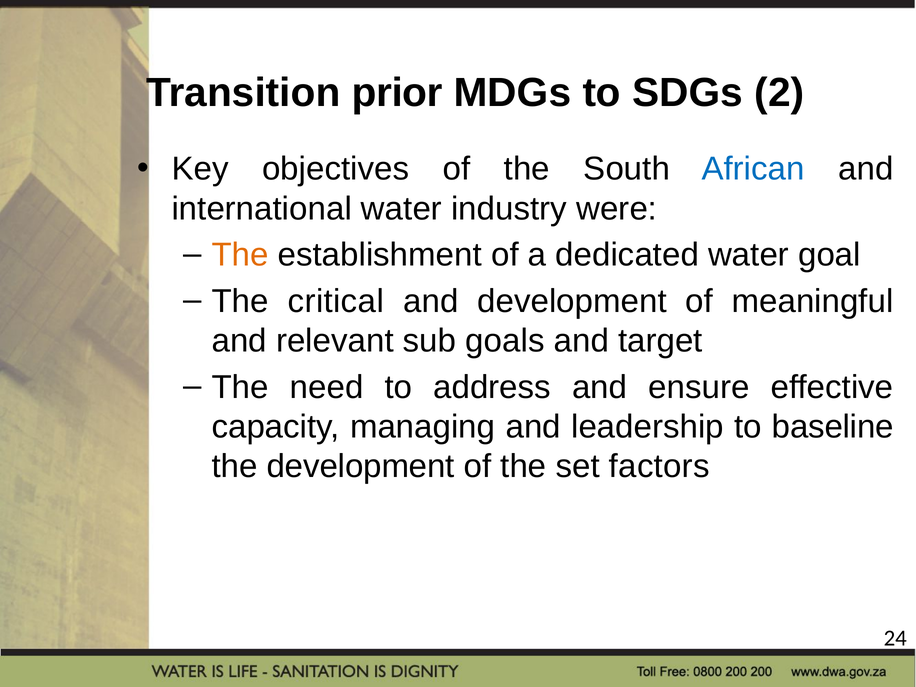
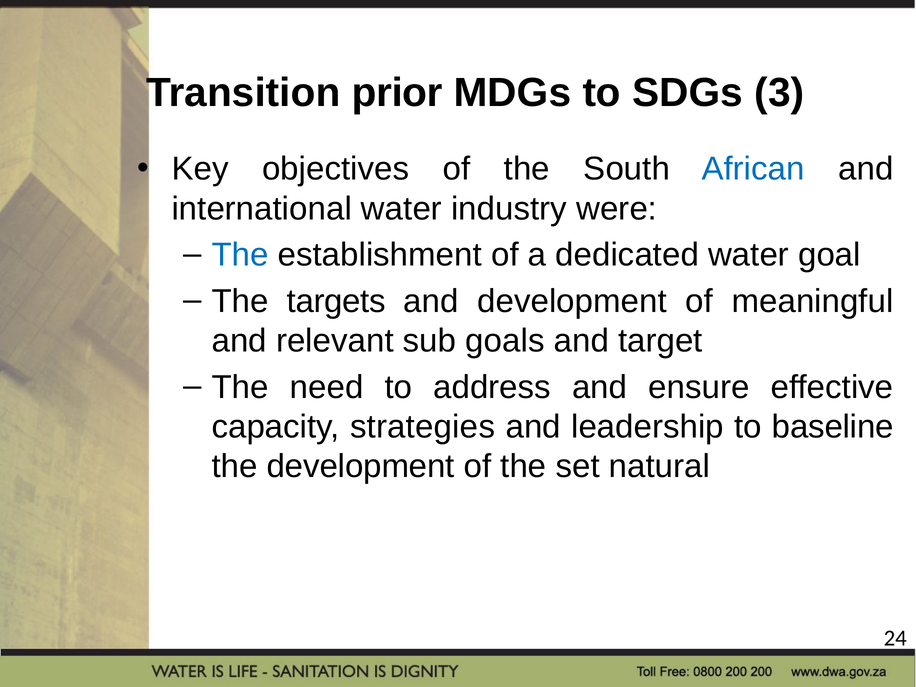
2: 2 -> 3 (779, 93)
The colour: orange -> blue (240, 255)
critical: critical -> targets (336, 301)
managing: managing -> strategies (423, 427)
factors: factors -> natural (659, 466)
